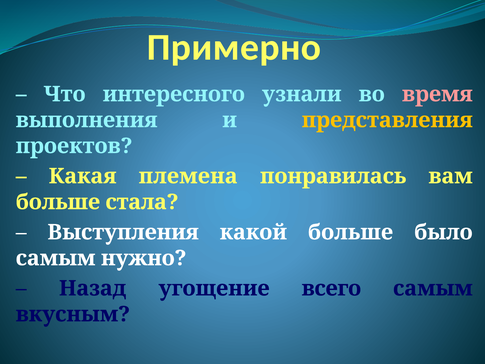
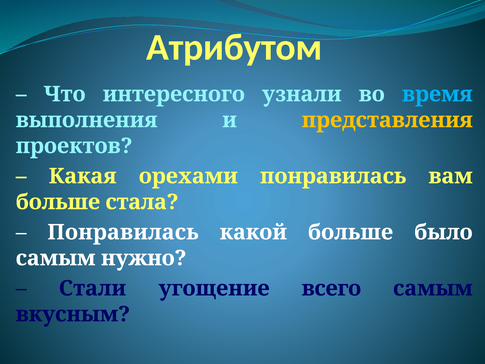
Примерно: Примерно -> Атрибутом (234, 47)
время colour: pink -> light blue (437, 94)
племена: племена -> орехами (188, 176)
Выступления: Выступления -> Понравилась (123, 232)
Назад: Назад -> Стали (93, 288)
